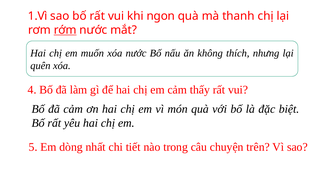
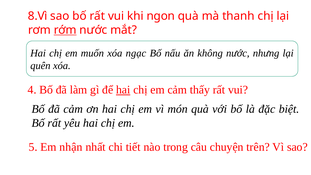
1.Vì: 1.Vì -> 8.Vì (38, 16)
xóa nước: nước -> ngạc (136, 53)
không thích: thích -> nước (238, 53)
hai underline: none -> present (123, 90)
dòng: dòng -> nhận (71, 147)
